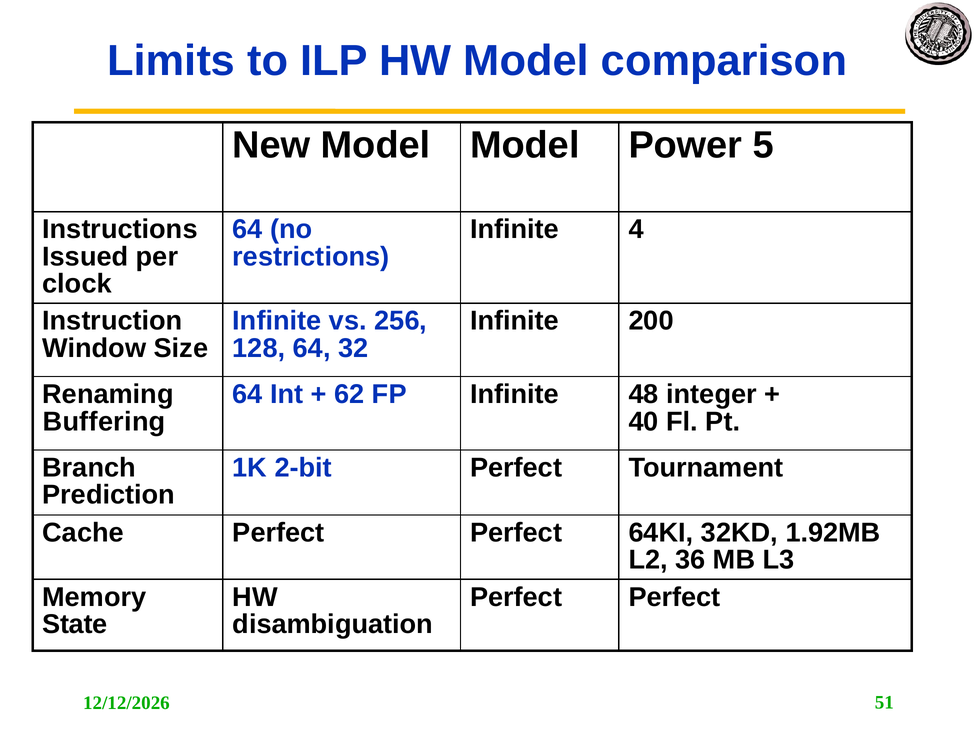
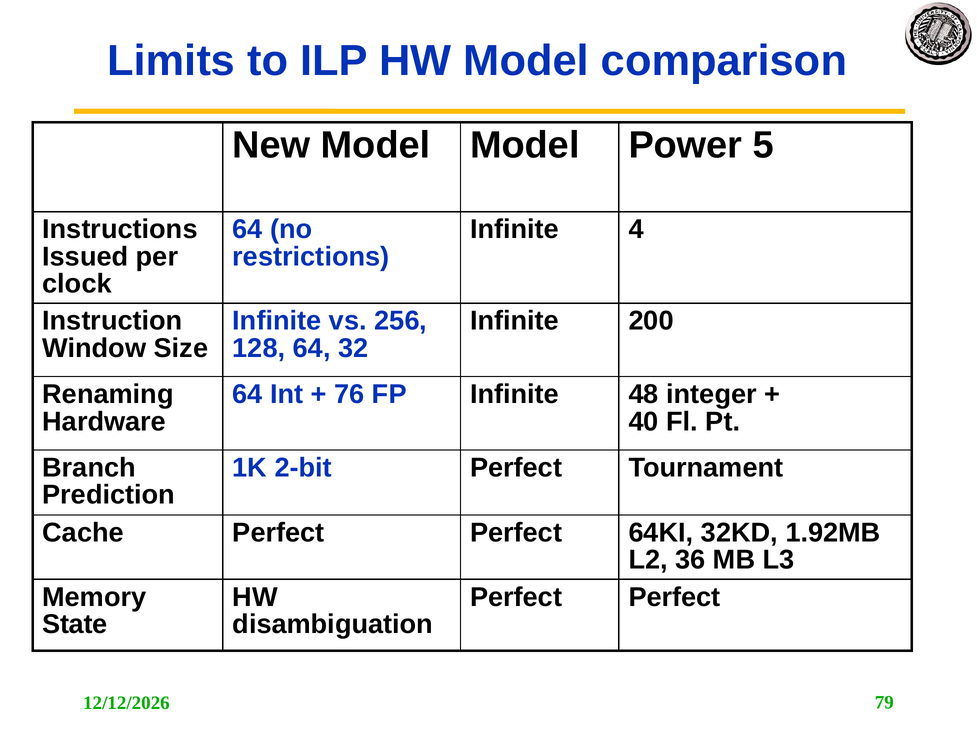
62: 62 -> 76 (349, 394)
Buffering: Buffering -> Hardware (104, 421)
51: 51 -> 79 (884, 702)
